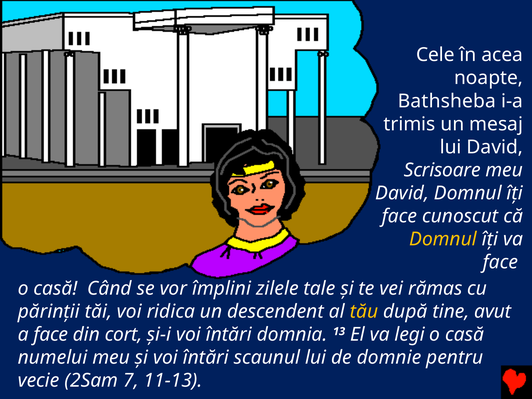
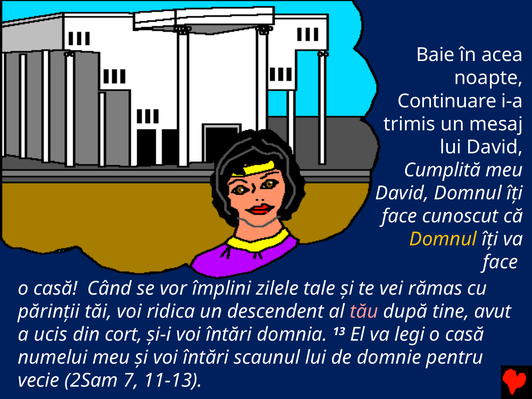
Cele: Cele -> Baie (435, 55)
Bathsheba: Bathsheba -> Continuare (447, 101)
Scrisoare: Scrisoare -> Cumplită (442, 170)
tău colour: yellow -> pink (364, 312)
a face: face -> ucis (51, 335)
